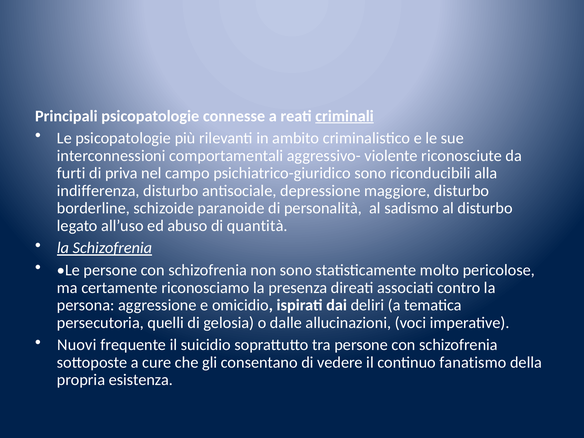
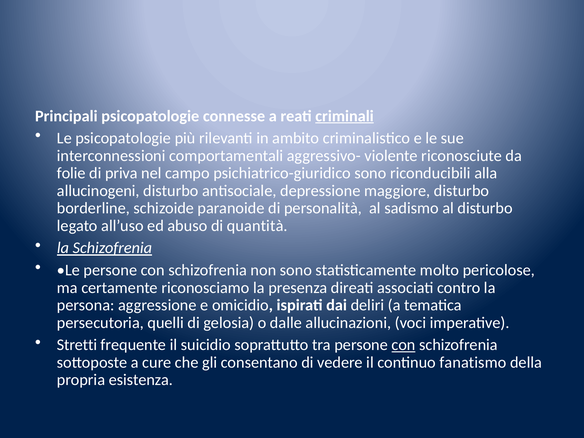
furti: furti -> folie (71, 173)
indifferenza: indifferenza -> allucinogeni (98, 191)
Nuovi: Nuovi -> Stretti (77, 345)
con underline: none -> present (404, 345)
